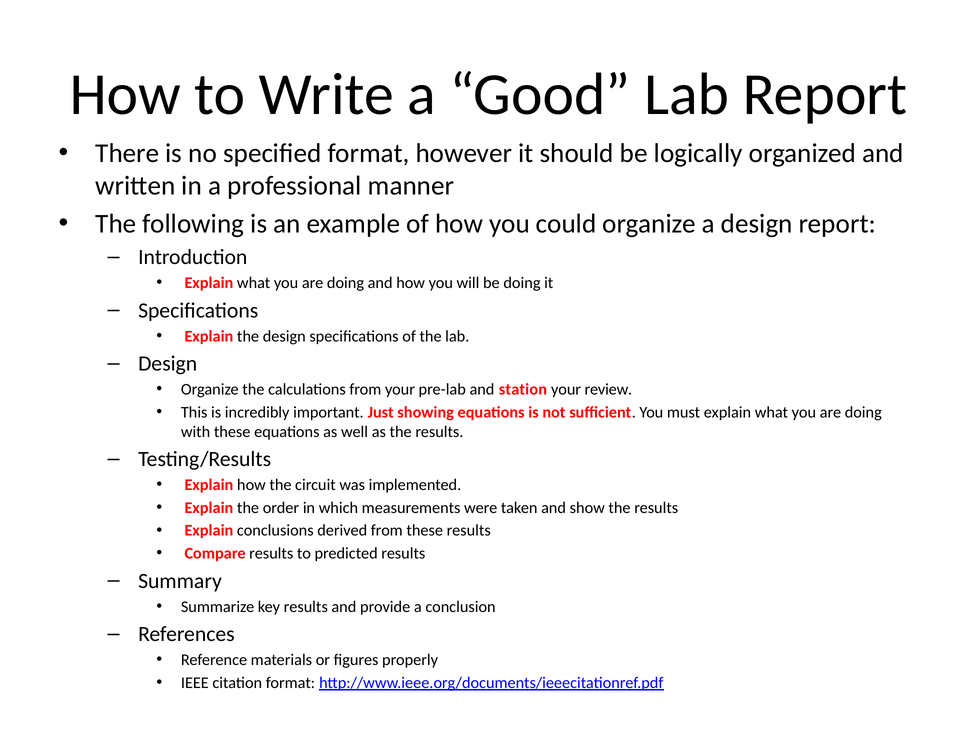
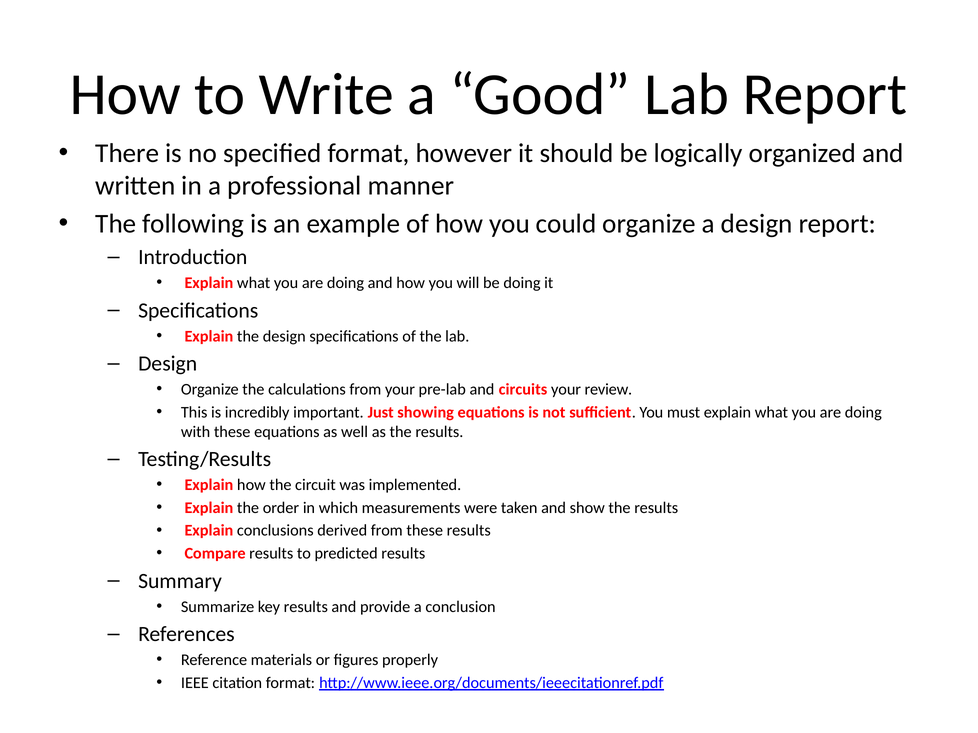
station: station -> circuits (523, 390)
